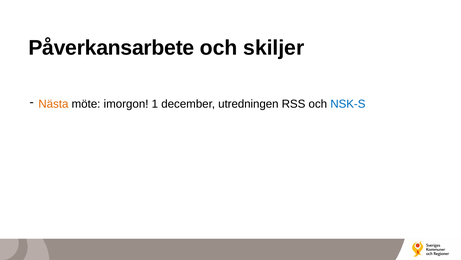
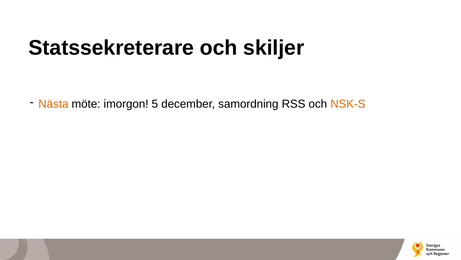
Påverkansarbete: Påverkansarbete -> Statssekreterare (111, 48)
1: 1 -> 5 (155, 104)
utredningen: utredningen -> samordning (248, 104)
NSK-S colour: blue -> orange (348, 104)
